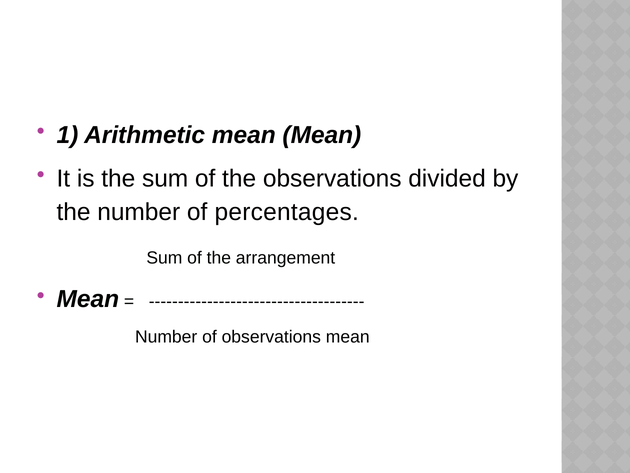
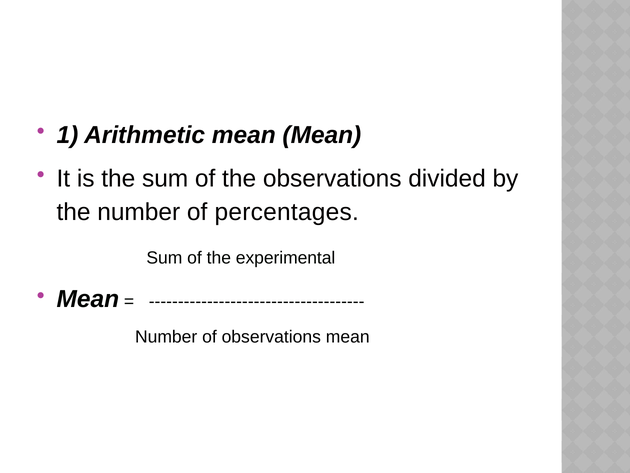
arrangement: arrangement -> experimental (286, 258)
